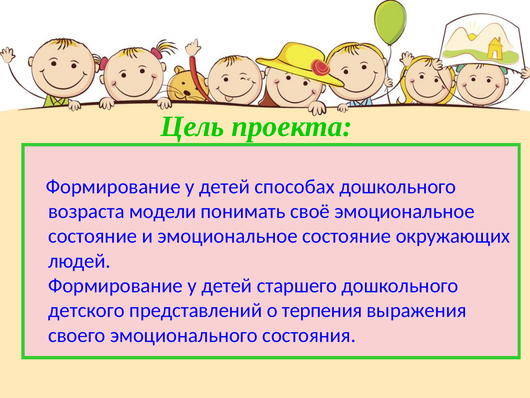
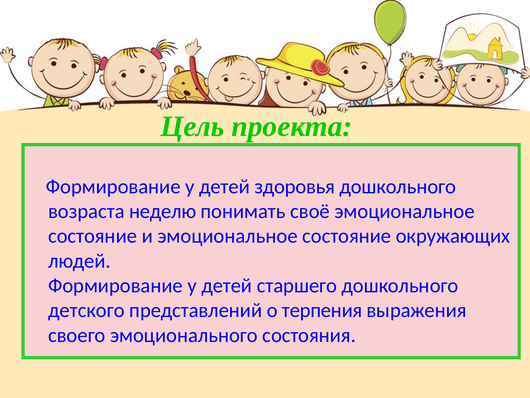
способах: способах -> здоровья (295, 186)
модели: модели -> неделю (163, 211)
